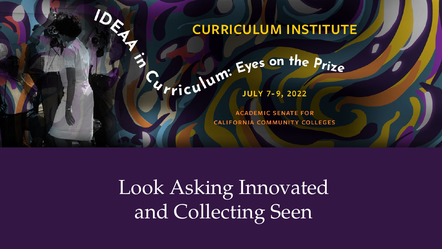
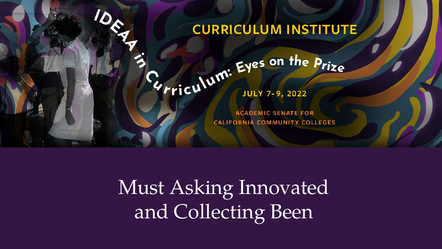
Look: Look -> Must (142, 187)
Seen: Seen -> Been (292, 212)
